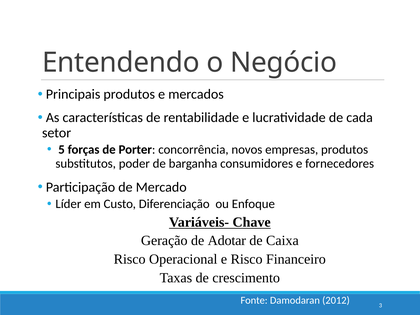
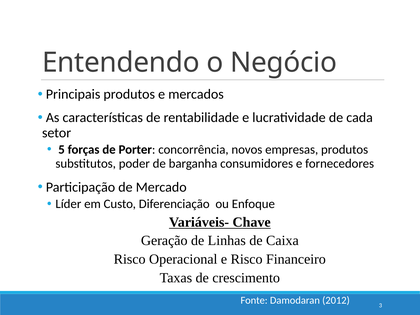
Adotar: Adotar -> Linhas (227, 241)
